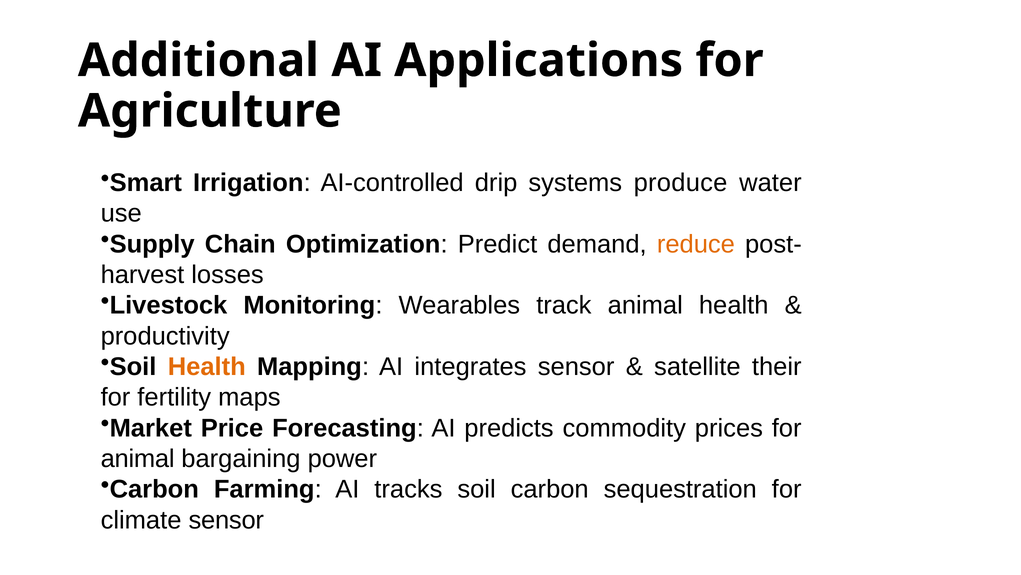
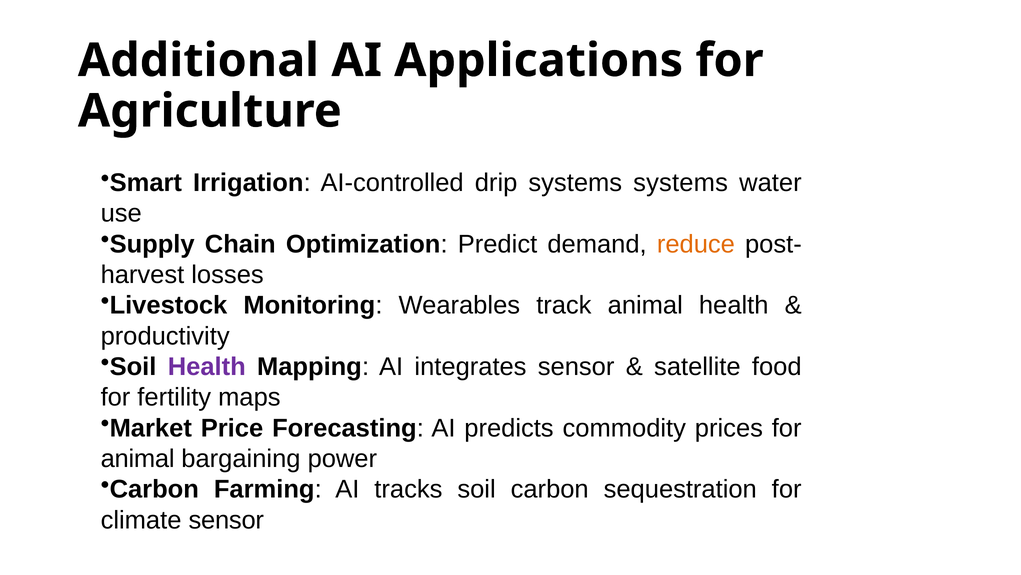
systems produce: produce -> systems (681, 183)
Health colour: orange -> purple (207, 366)
their: their -> food (777, 366)
